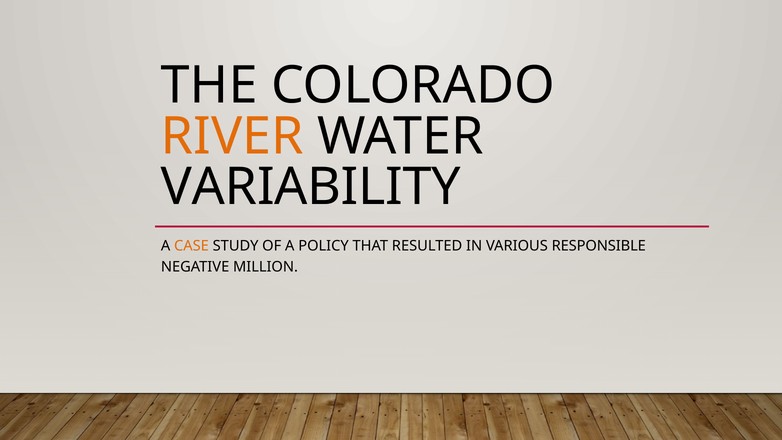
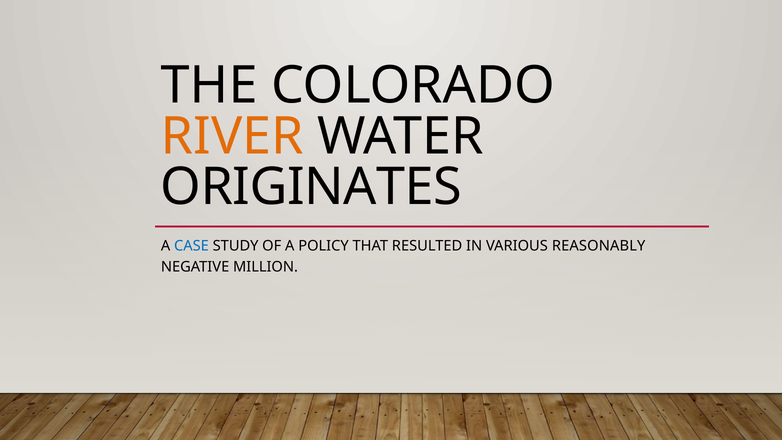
VARIABILITY: VARIABILITY -> ORIGINATES (311, 187)
CASE colour: orange -> blue (191, 246)
RESPONSIBLE: RESPONSIBLE -> REASONABLY (599, 246)
